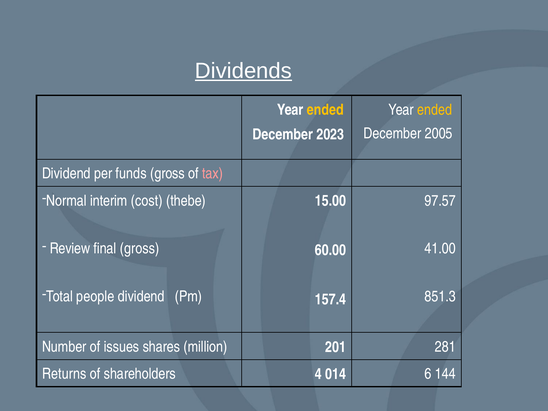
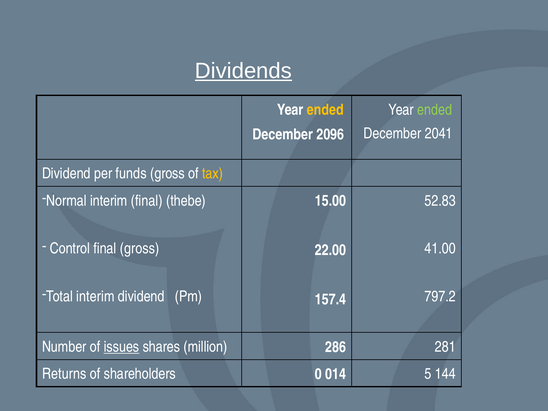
ended colour: yellow -> light green (435, 110)
2005: 2005 -> 2041 (439, 134)
2023: 2023 -> 2096 (330, 135)
tax colour: pink -> yellow (213, 174)
interim cost: cost -> final (147, 201)
97.57: 97.57 -> 52.83 (440, 201)
Review: Review -> Control (70, 249)
60.00: 60.00 -> 22.00 (331, 250)
Total people: people -> interim (95, 296)
851.3: 851.3 -> 797.2 (440, 296)
issues underline: none -> present (122, 347)
201: 201 -> 286 (336, 347)
4: 4 -> 0 (318, 374)
6: 6 -> 5 (428, 374)
